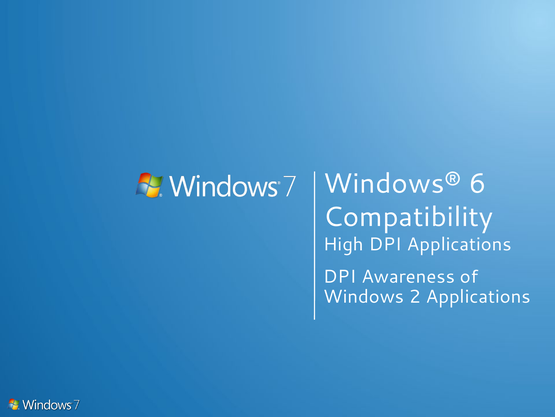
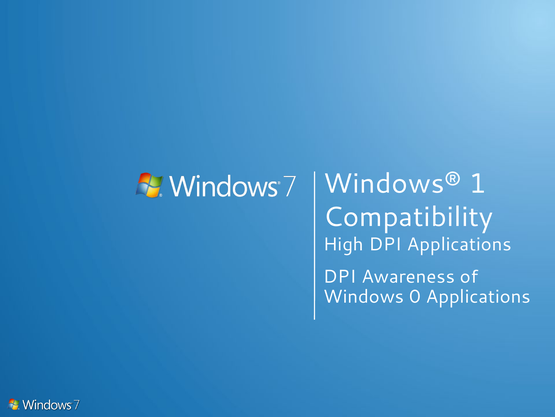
6: 6 -> 1 (478, 183)
2: 2 -> 0 (415, 296)
